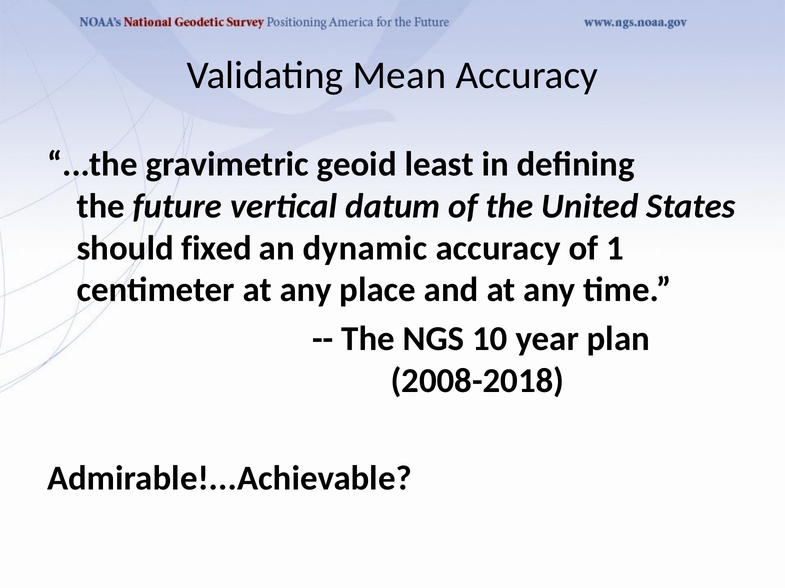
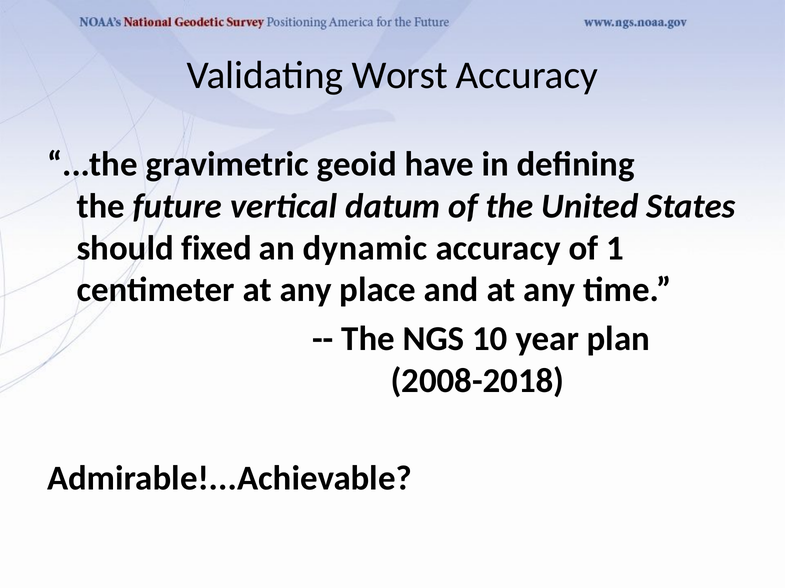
Mean: Mean -> Worst (400, 75)
least: least -> have (439, 165)
